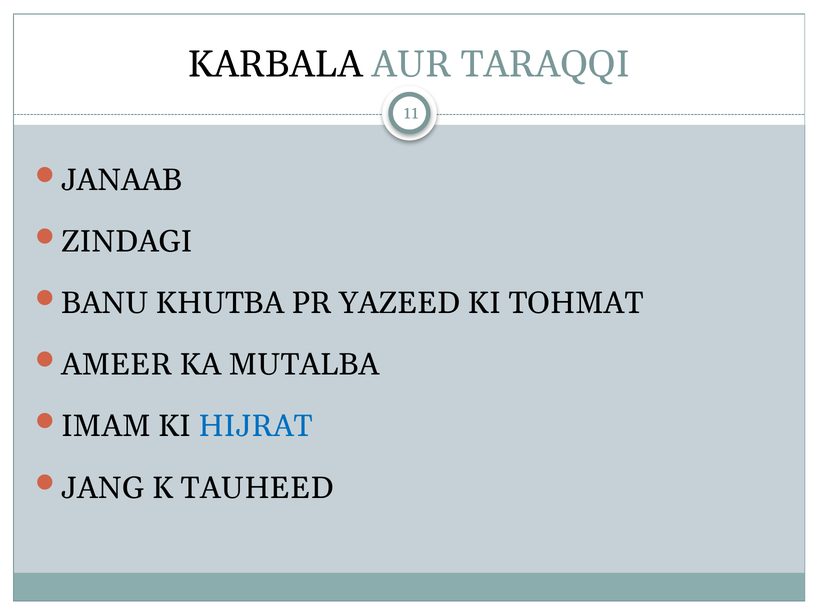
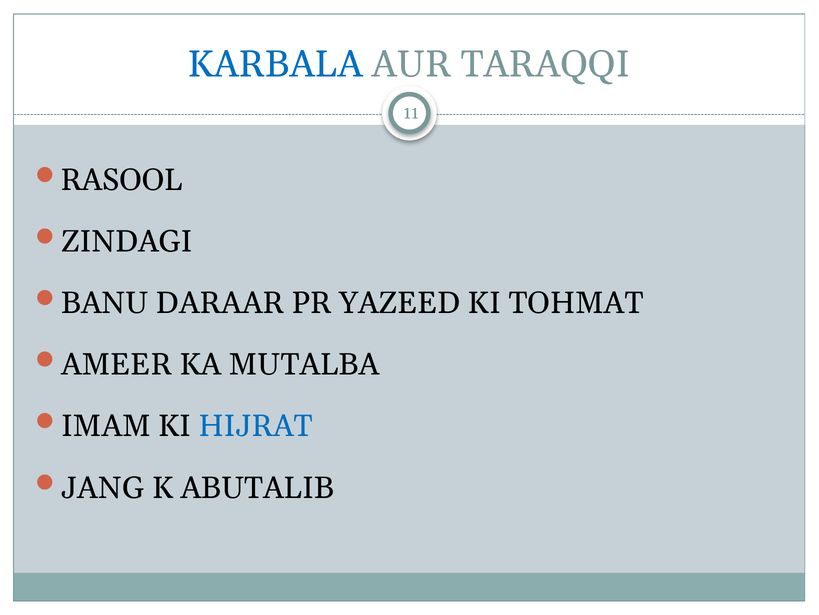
KARBALA colour: black -> blue (275, 64)
JANAAB: JANAAB -> RASOOL (122, 180)
KHUTBA: KHUTBA -> DARAAR (220, 303)
TAUHEED: TAUHEED -> ABUTALIB (257, 487)
